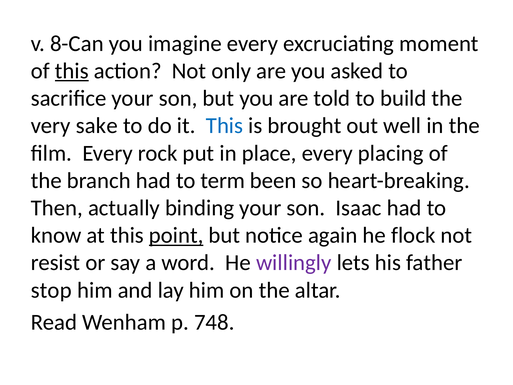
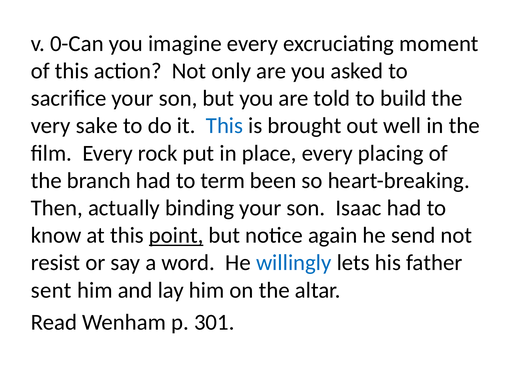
8-Can: 8-Can -> 0-Can (77, 44)
this underline: present -> none (72, 71)
flock: flock -> send (413, 235)
willingly colour: purple -> blue (294, 263)
stop: stop -> sent (51, 290)
748: 748 -> 301 (214, 322)
